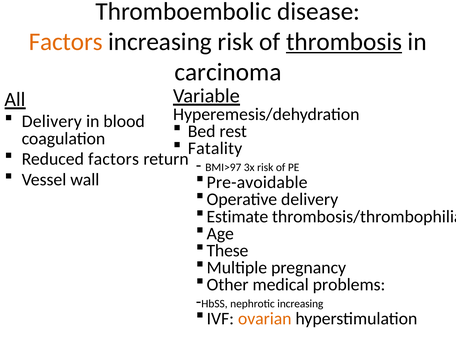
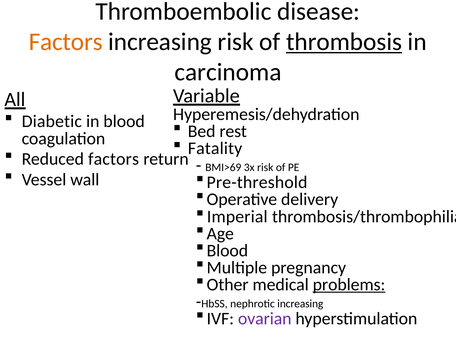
Delivery: Delivery -> Diabetic (52, 121)
BMI>97: BMI>97 -> BMI>69 (223, 167)
Pre-avoidable: Pre-avoidable -> Pre-threshold (257, 182)
Estimate: Estimate -> Imperial (237, 217)
These: These -> Blood (227, 251)
problems underline: none -> present (349, 285)
ovarian colour: orange -> purple (265, 319)
